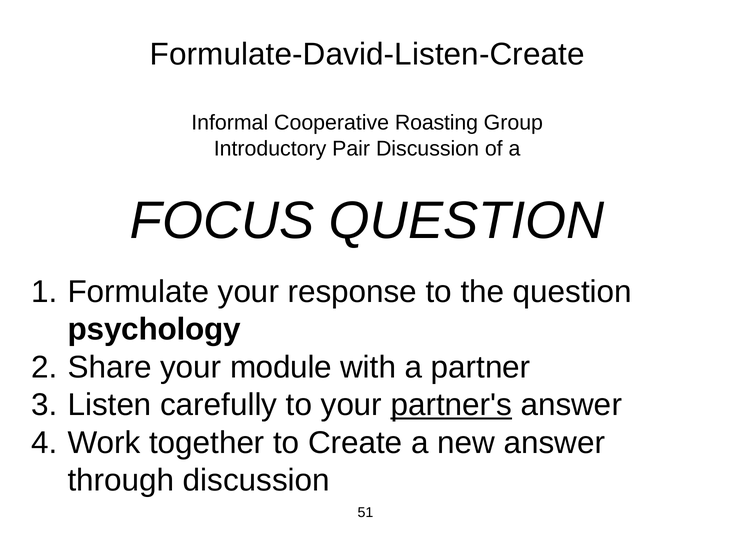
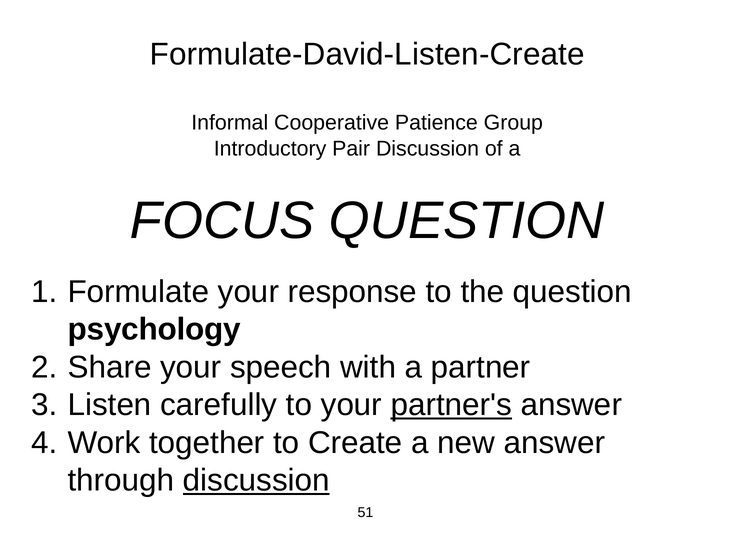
Roasting: Roasting -> Patience (436, 123)
module: module -> speech (281, 367)
discussion underline: none -> present (256, 481)
